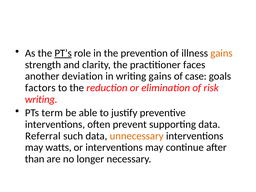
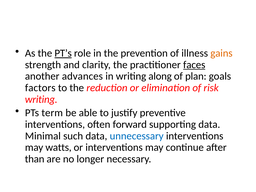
faces underline: none -> present (194, 65)
deviation: deviation -> advances (82, 76)
writing gains: gains -> along (160, 76)
case: case -> plan (196, 76)
prevent: prevent -> forward (130, 124)
Referral: Referral -> Minimal (43, 136)
unnecessary colour: orange -> blue (137, 136)
